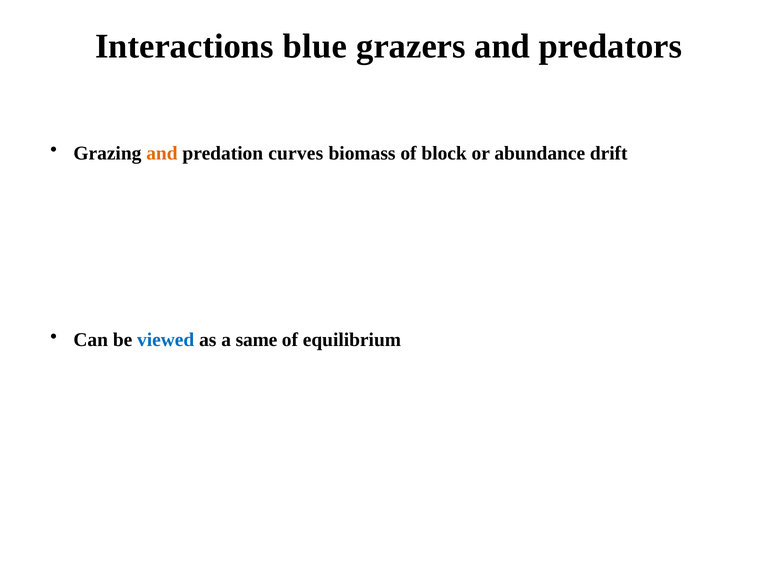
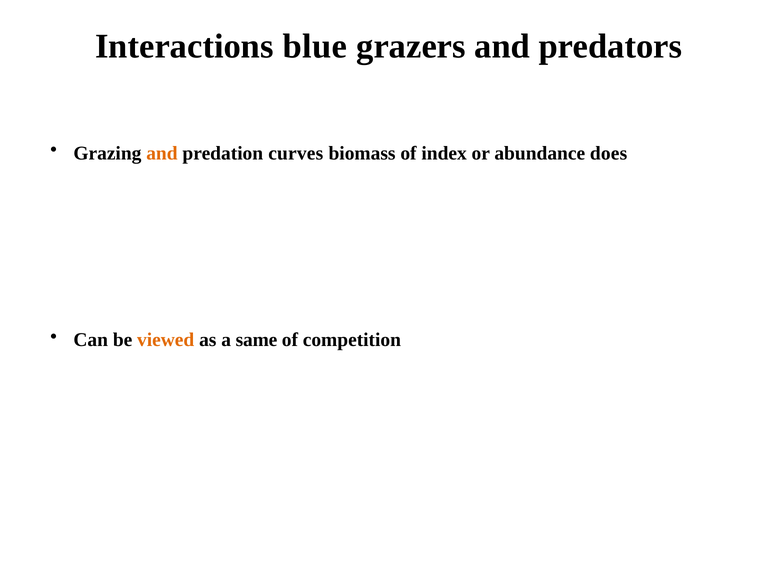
block: block -> index (444, 153)
drift: drift -> does (609, 153)
viewed colour: blue -> orange (166, 340)
equilibrium: equilibrium -> competition (352, 340)
